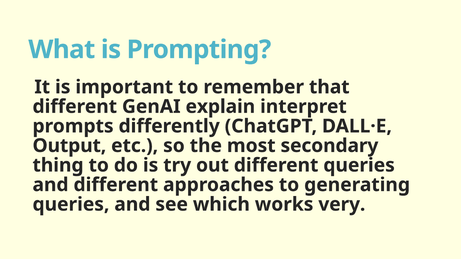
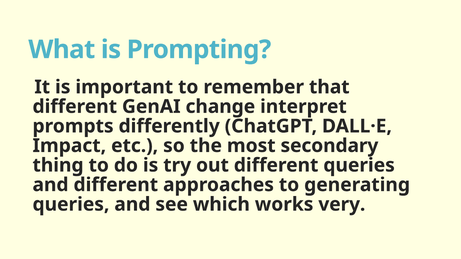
explain: explain -> change (220, 107)
Output: Output -> Impact (69, 146)
